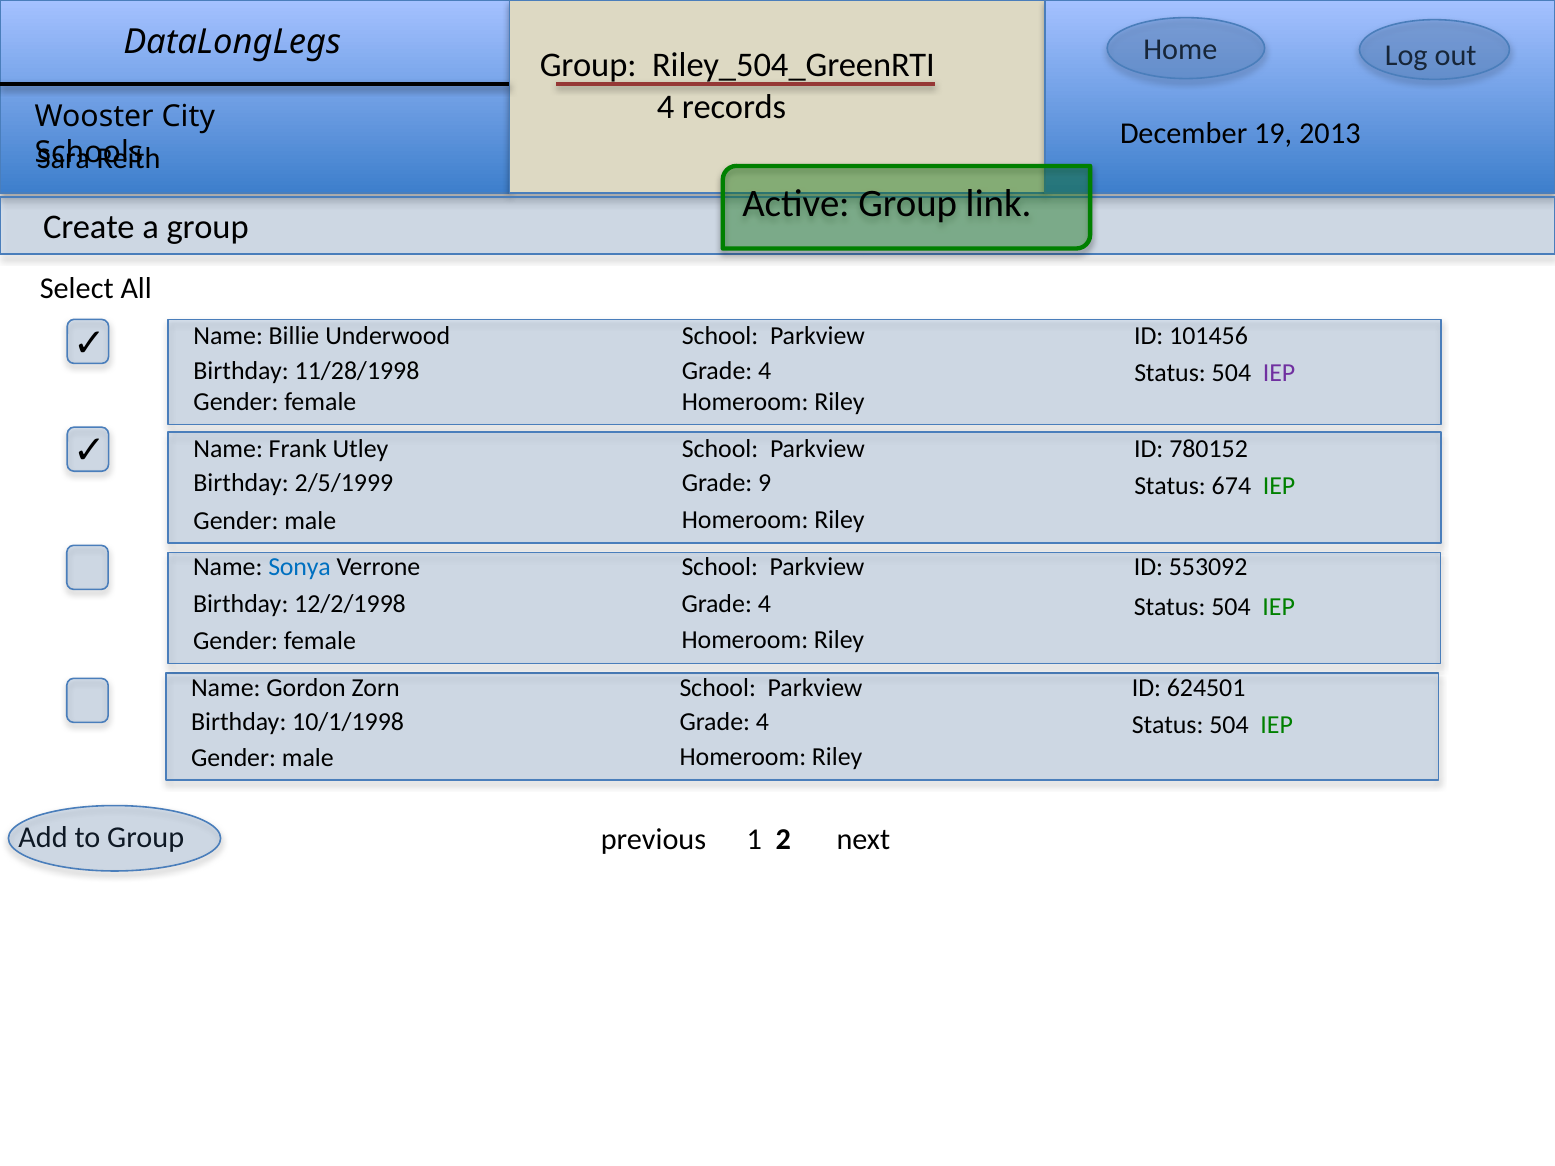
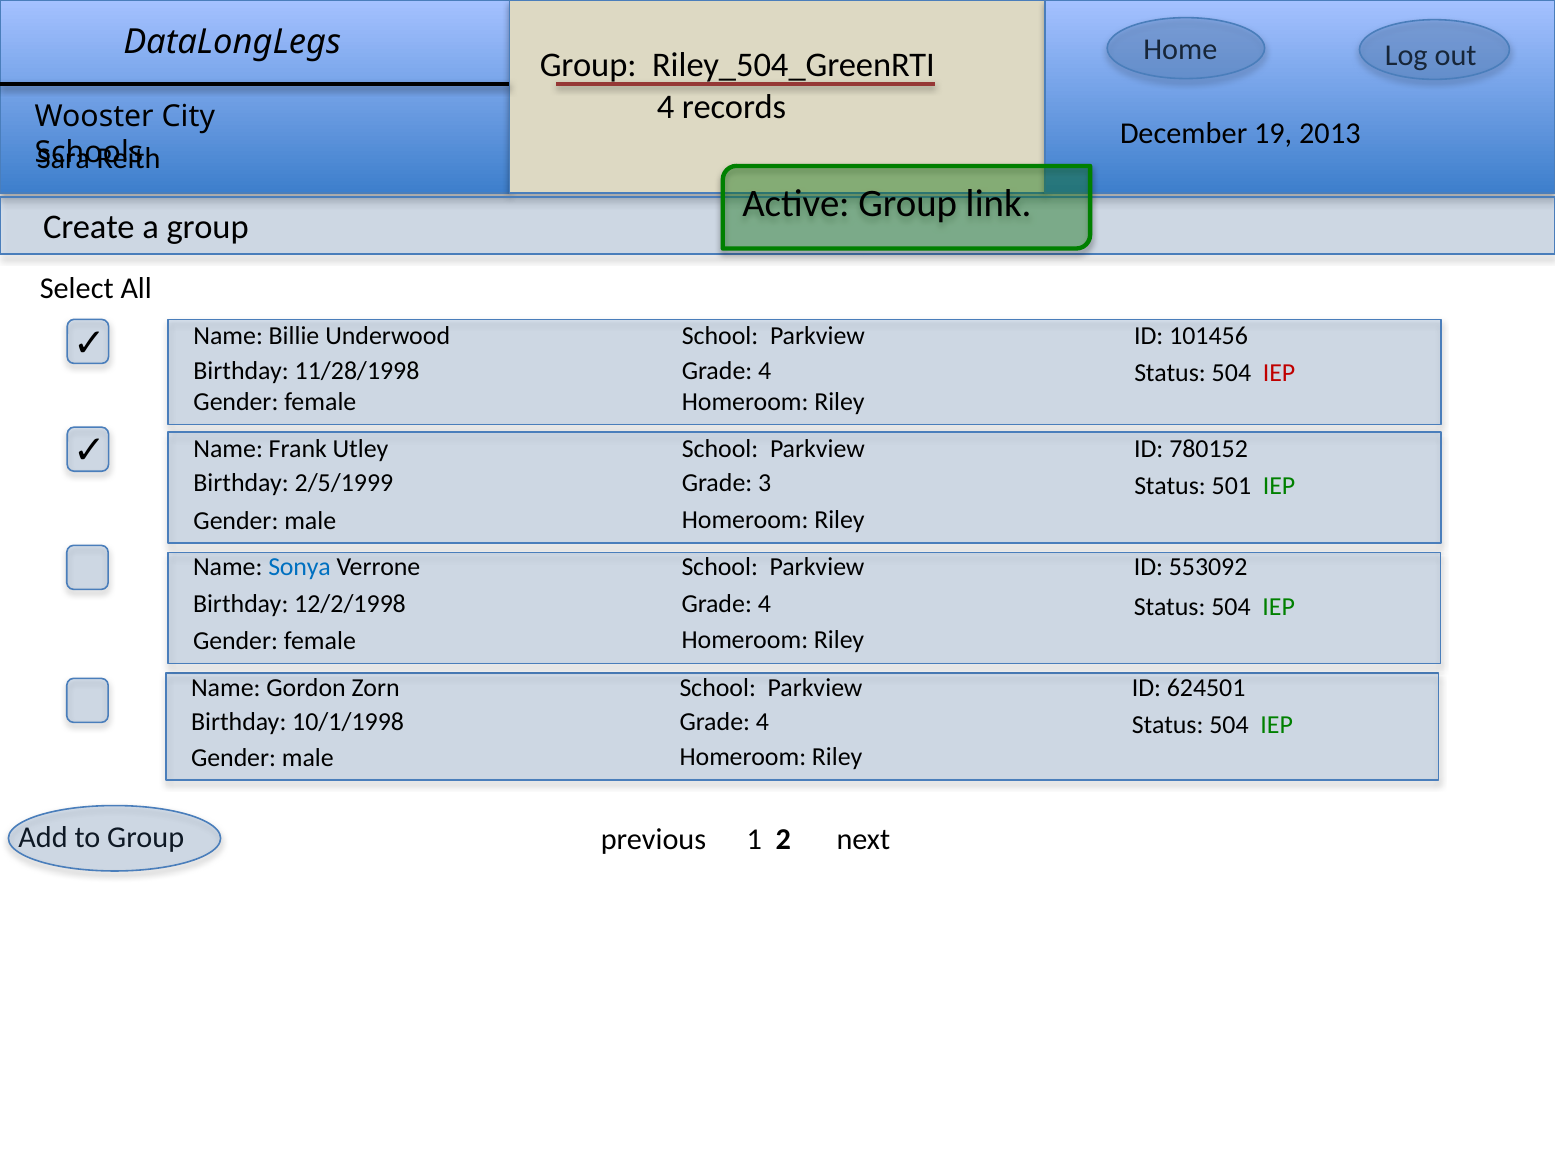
IEP colour: purple -> red (1279, 373)
9: 9 -> 3 (765, 483)
674: 674 -> 501 (1231, 486)
